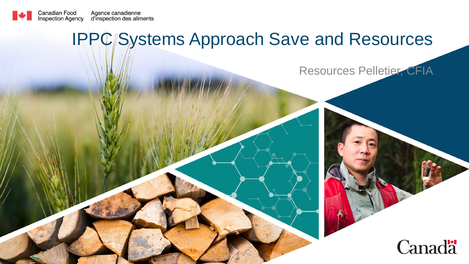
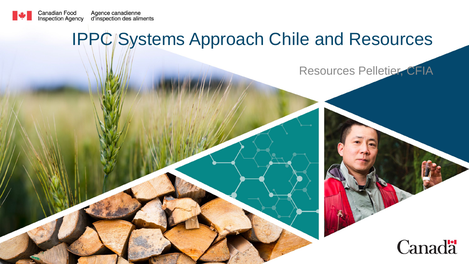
Save: Save -> Chile (289, 39)
